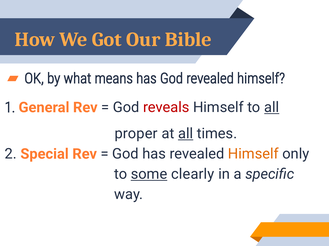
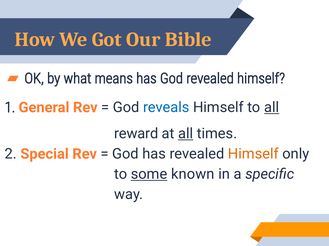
reveals colour: red -> blue (166, 108)
proper: proper -> reward (136, 134)
clearly: clearly -> known (193, 175)
